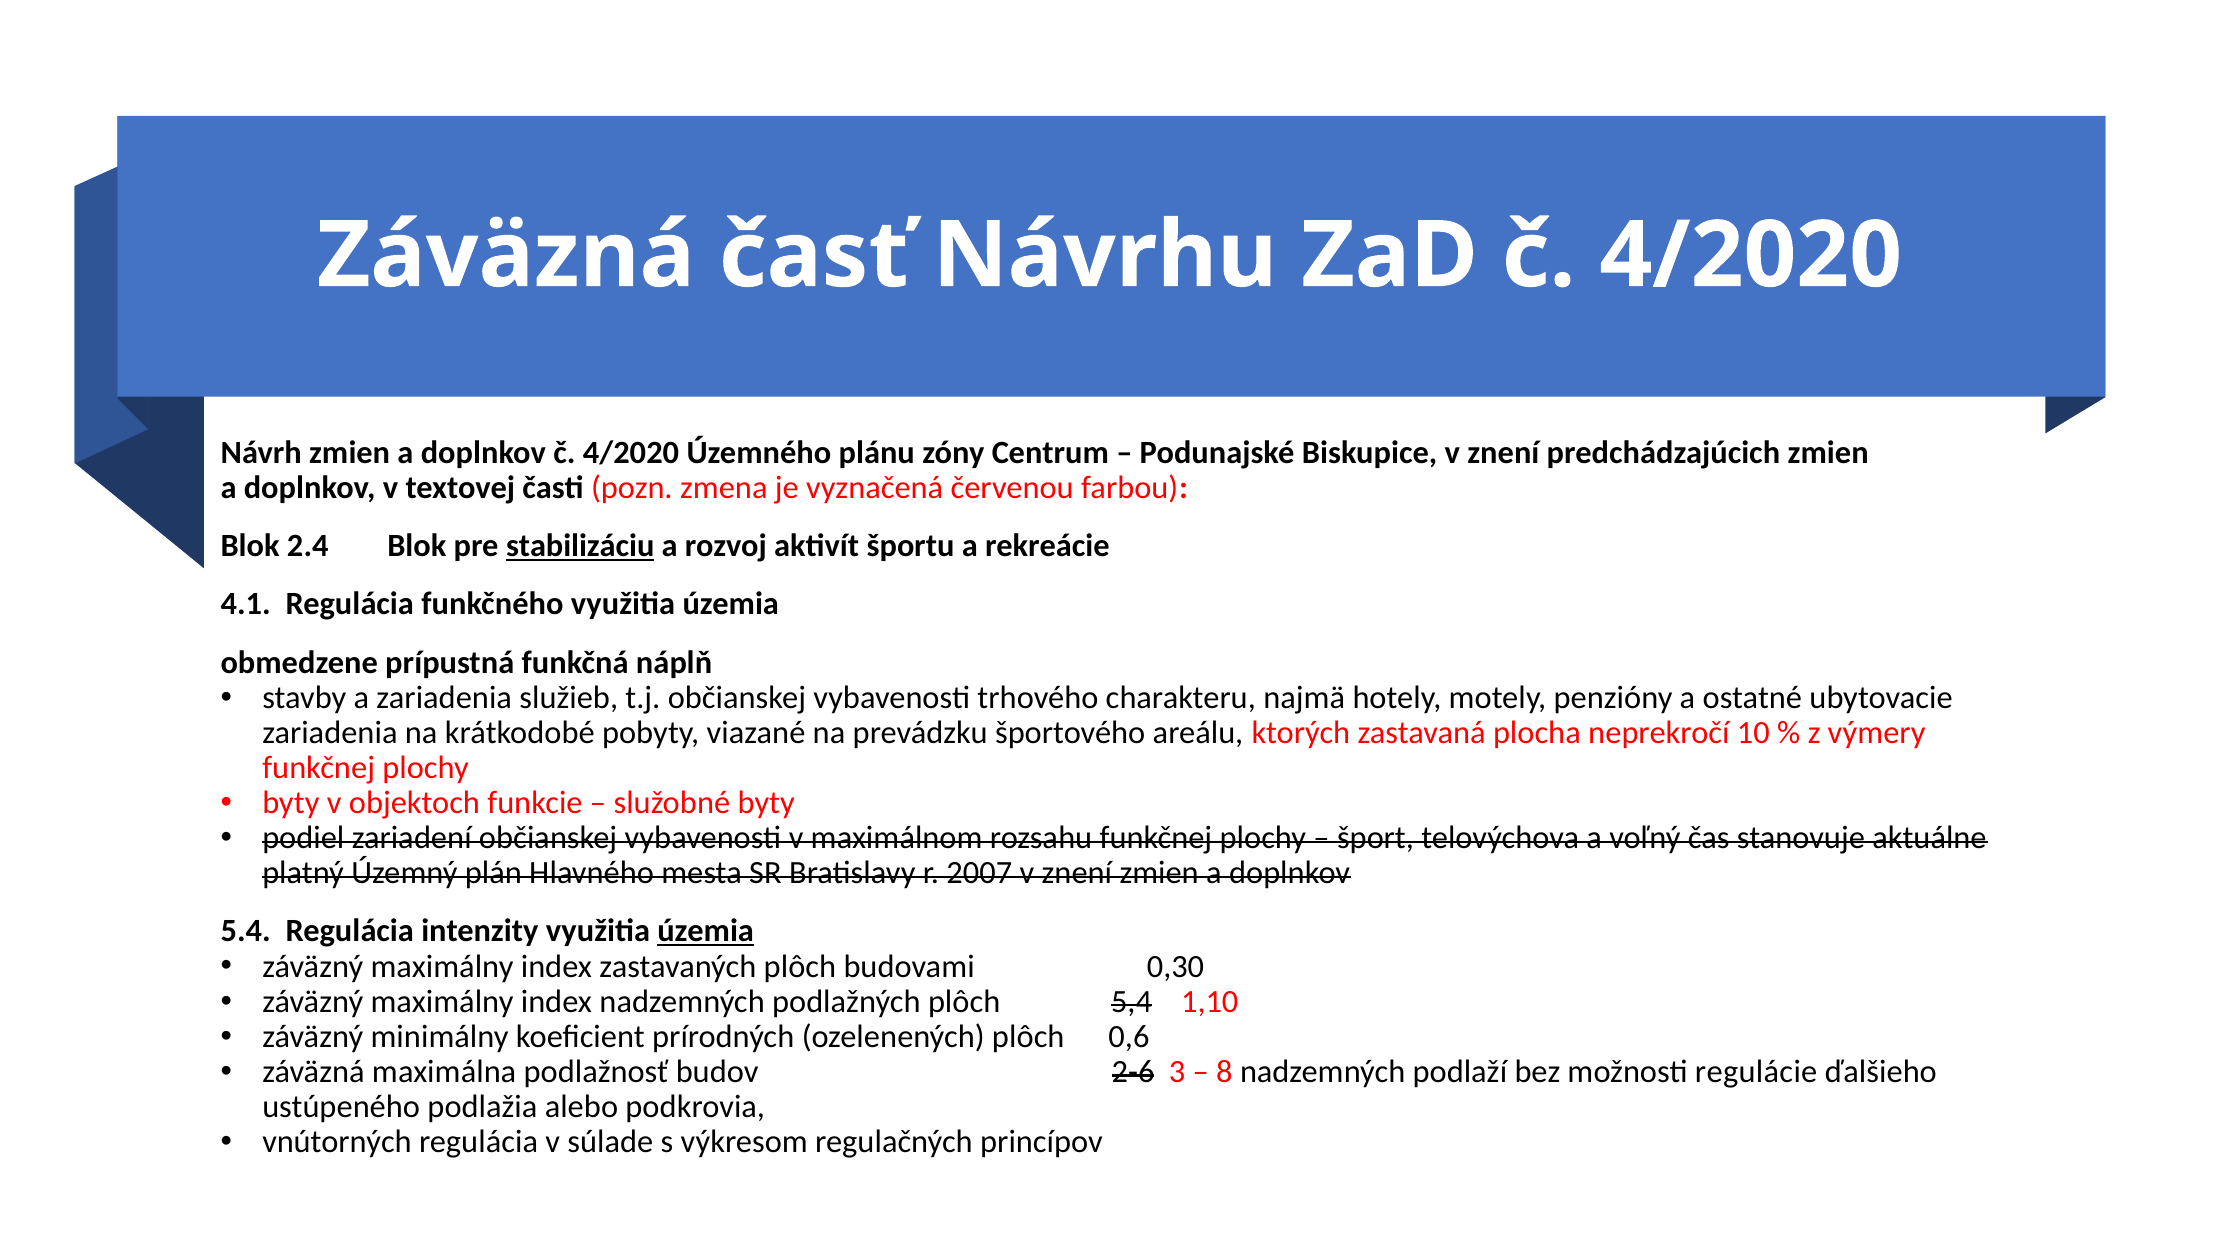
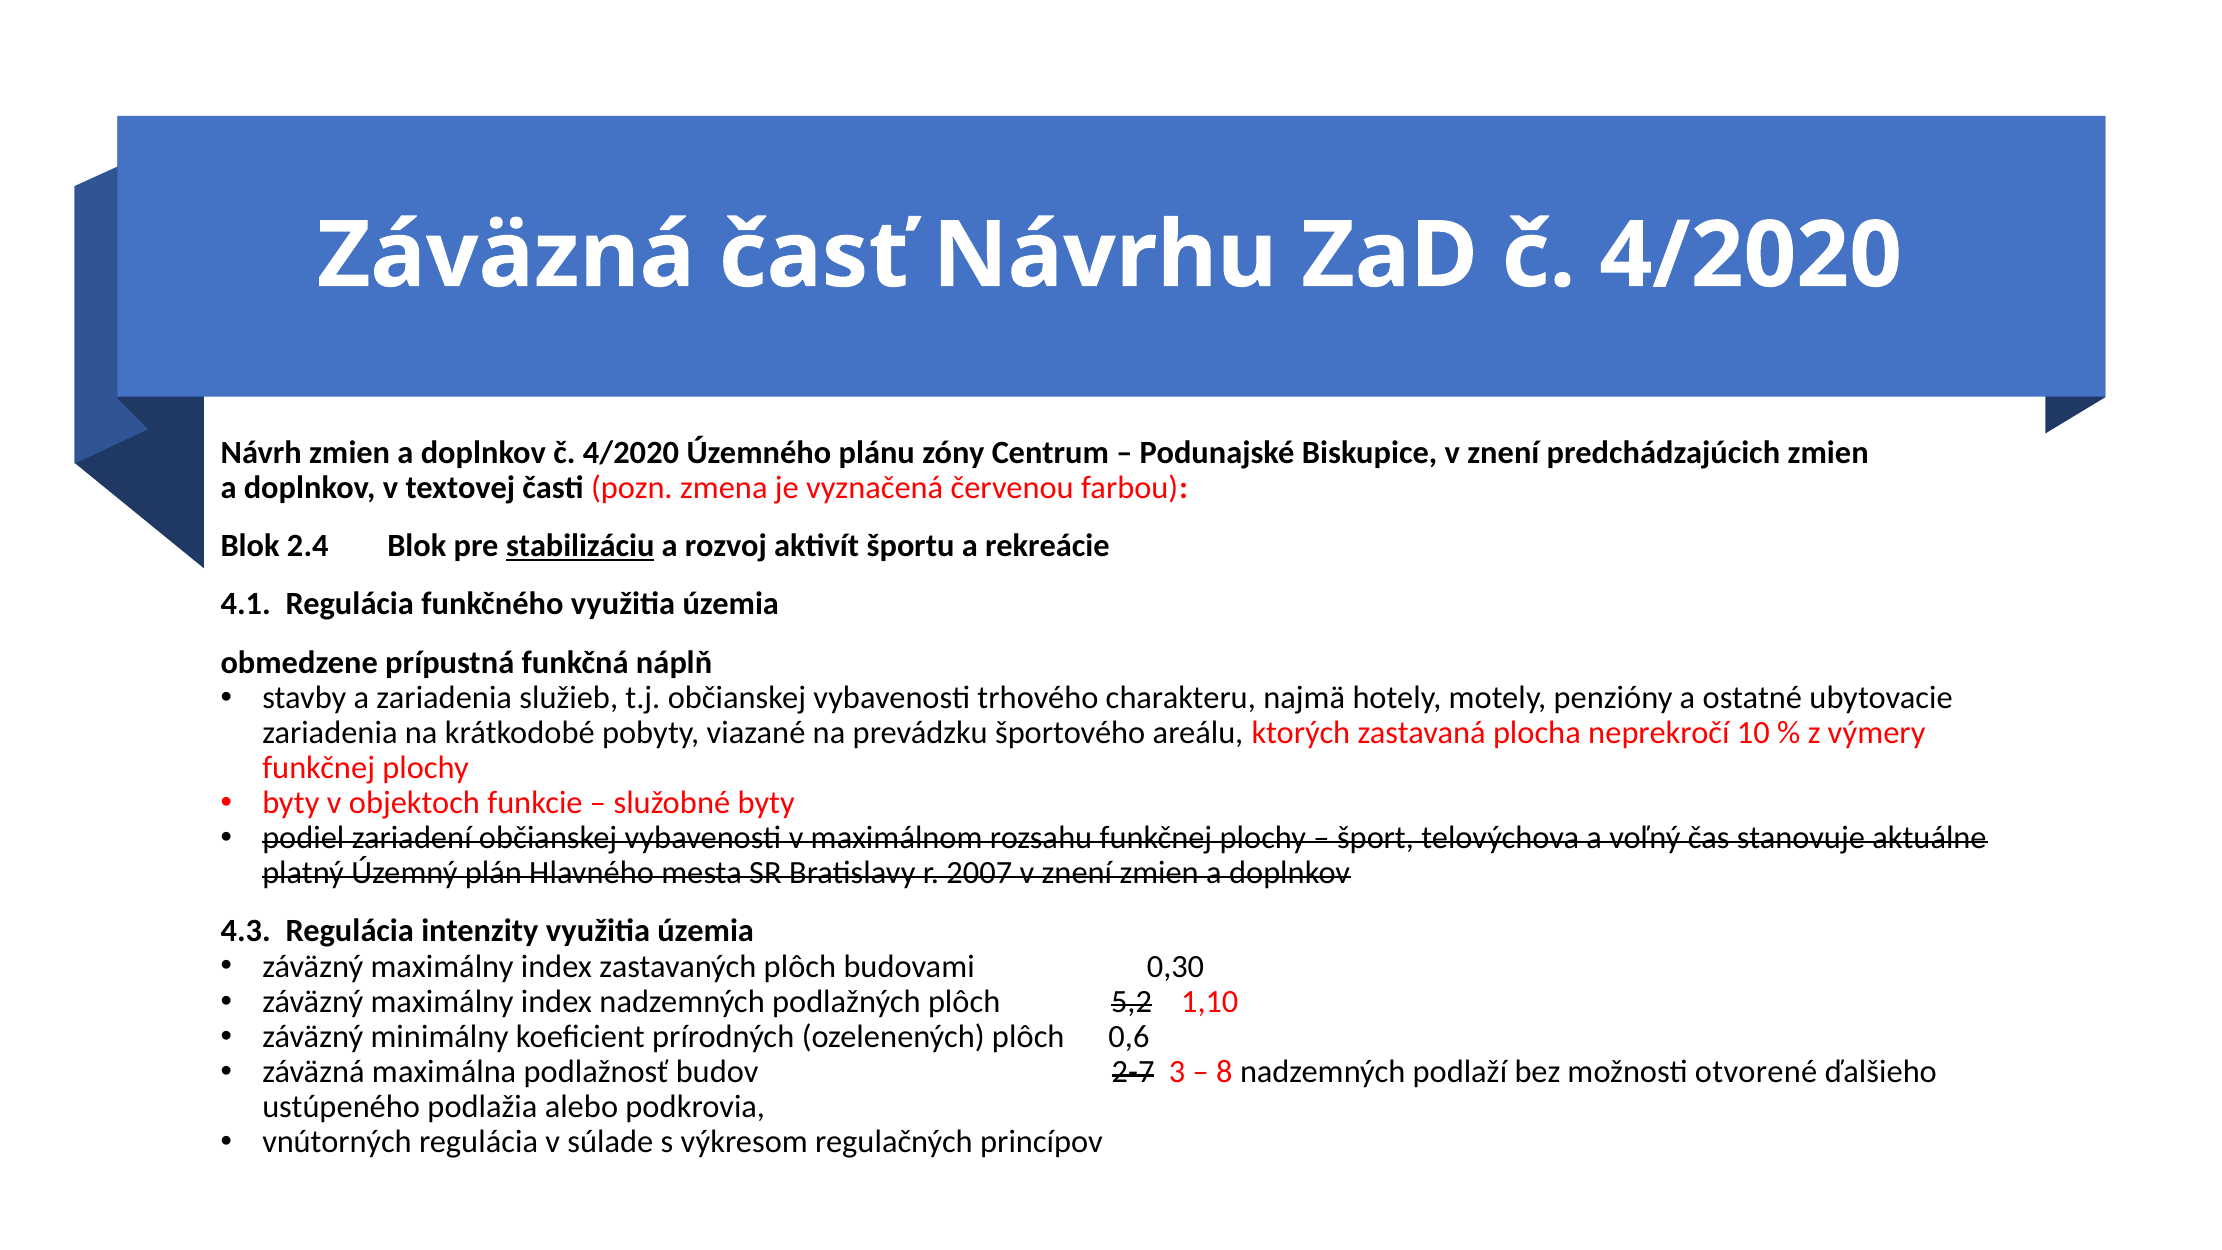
5.4: 5.4 -> 4.3 (246, 931)
územia underline: present -> none (706, 931)
5,4: 5,4 -> 5,2 (1132, 1001)
2-6: 2-6 -> 2-7 (1133, 1072)
regulácie: regulácie -> otvorené (1756, 1072)
